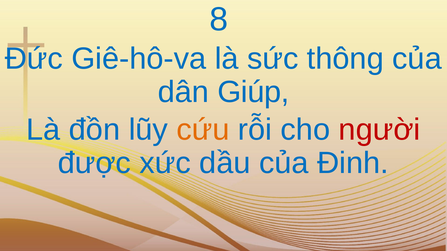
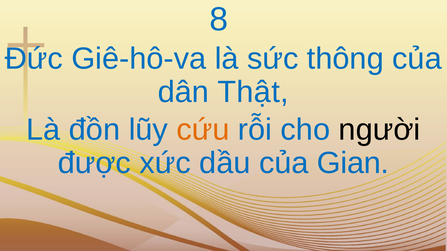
Giúp: Giúp -> Thật (253, 92)
người colour: red -> black (379, 130)
Đinh: Đinh -> Gian (353, 163)
